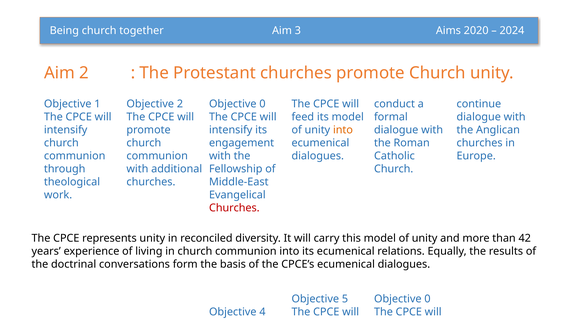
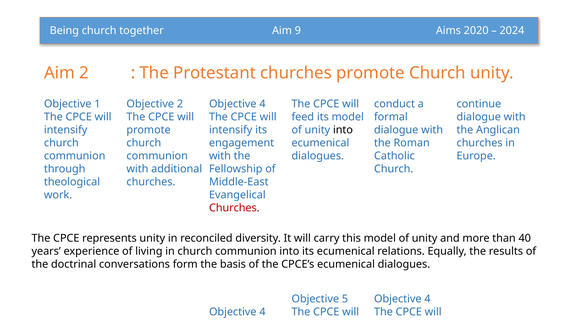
3: 3 -> 9 (298, 30)
0: 0 -> 4 (262, 104)
into colour: orange -> black (343, 130)
42: 42 -> 40 (525, 238)
0: 0 -> 4 (427, 299)
